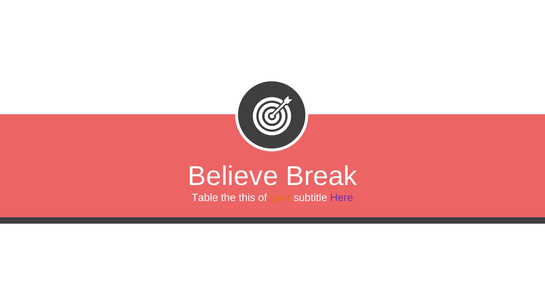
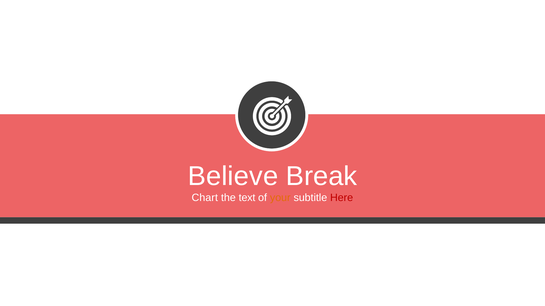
Table: Table -> Chart (205, 198)
this: this -> text (247, 198)
Here colour: purple -> red (342, 198)
